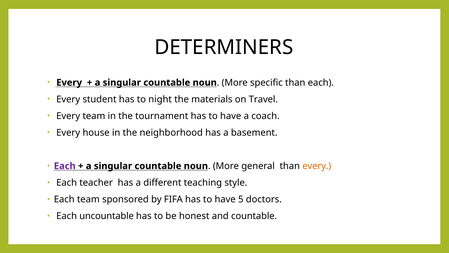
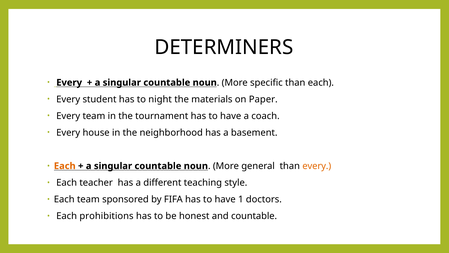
Travel: Travel -> Paper (263, 99)
Each colour: purple -> orange (65, 166)
5: 5 -> 1 (241, 199)
uncountable: uncountable -> prohibitions (107, 216)
